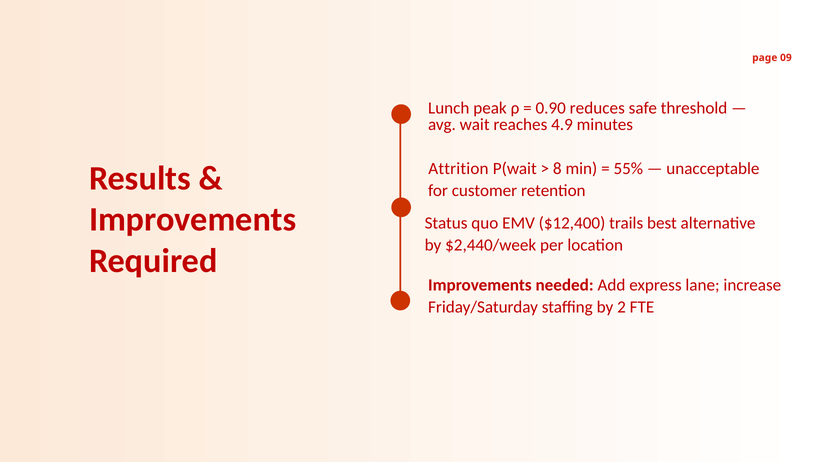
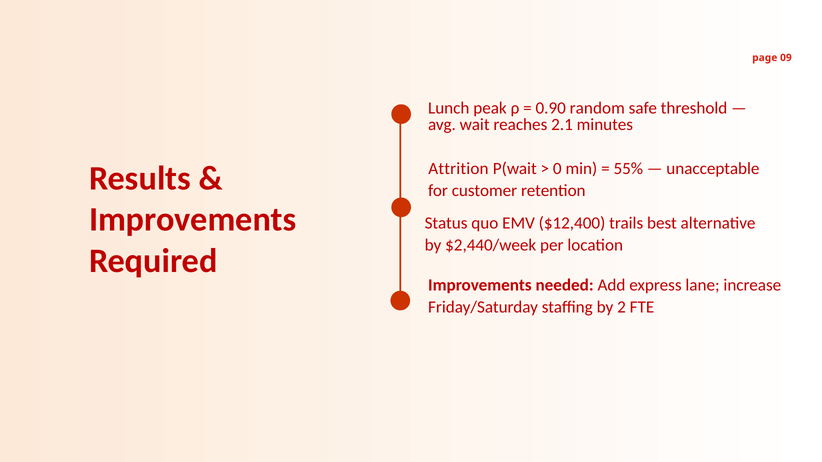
reduces: reduces -> random (597, 108)
4.9: 4.9 -> 2.1 (562, 125)
8: 8 -> 0 (557, 169)
